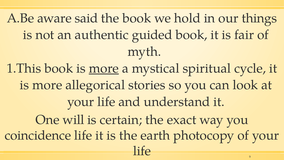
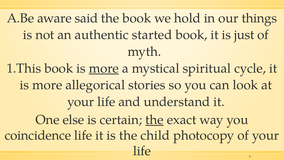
guided: guided -> started (152, 35)
fair: fair -> just (244, 35)
will: will -> else (73, 120)
the underline: none -> present (154, 120)
earth: earth -> child (155, 135)
